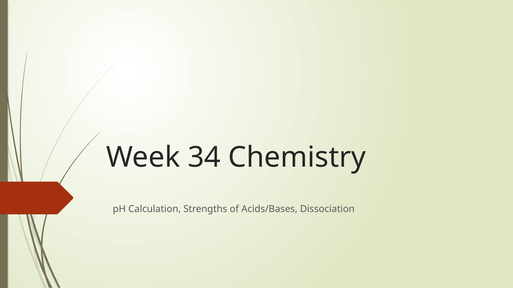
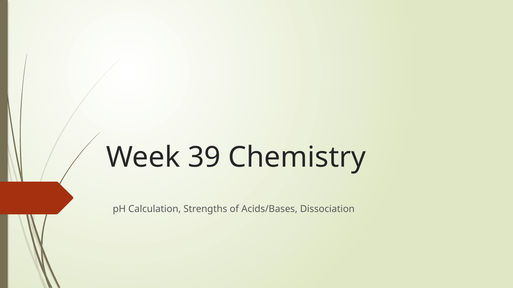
34: 34 -> 39 (204, 158)
